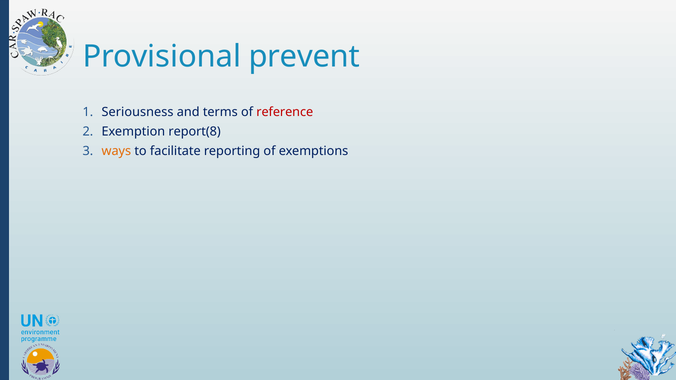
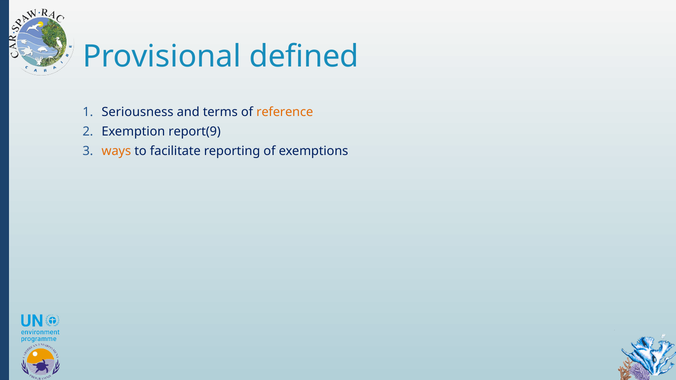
prevent: prevent -> defined (304, 57)
reference colour: red -> orange (285, 112)
report(8: report(8 -> report(9 (195, 132)
